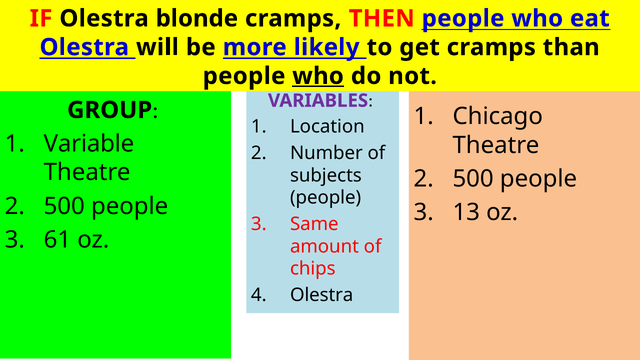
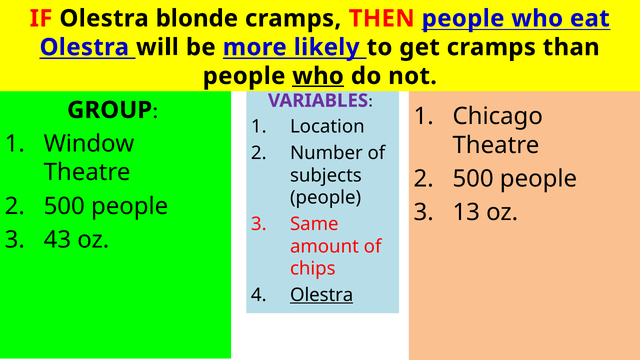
Variable: Variable -> Window (89, 144)
61: 61 -> 43 (57, 240)
Olestra underline: none -> present (322, 295)
